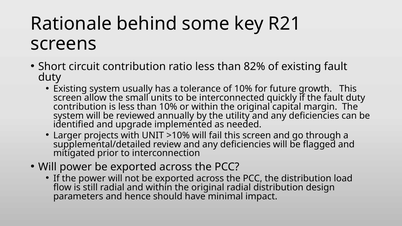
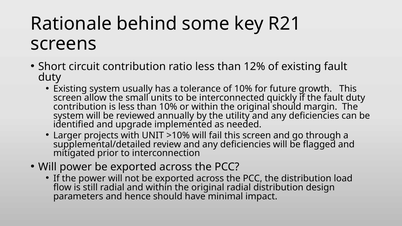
82%: 82% -> 12% (254, 67)
original capital: capital -> should (287, 107)
